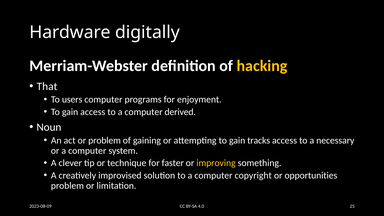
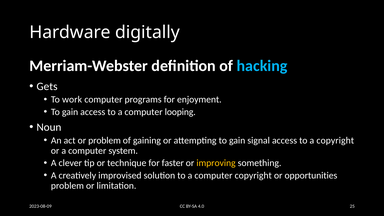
hacking colour: yellow -> light blue (262, 66)
That: That -> Gets (47, 86)
users: users -> work (72, 100)
derived: derived -> looping (180, 112)
tracks: tracks -> signal (259, 140)
a necessary: necessary -> copyright (335, 140)
